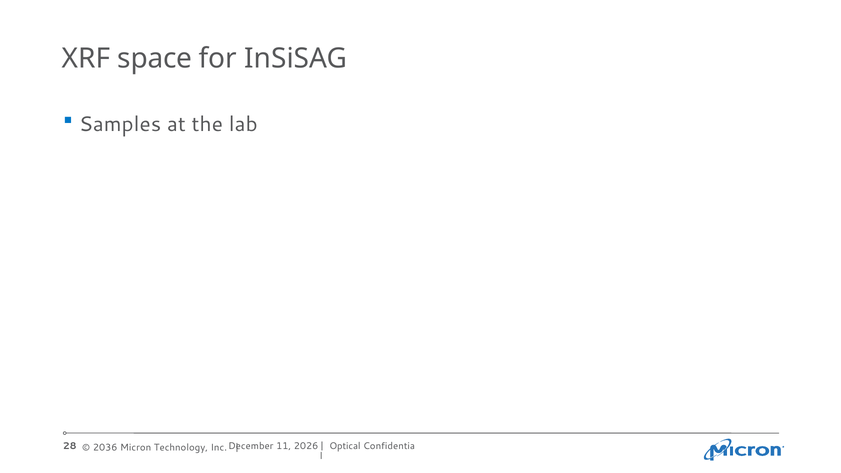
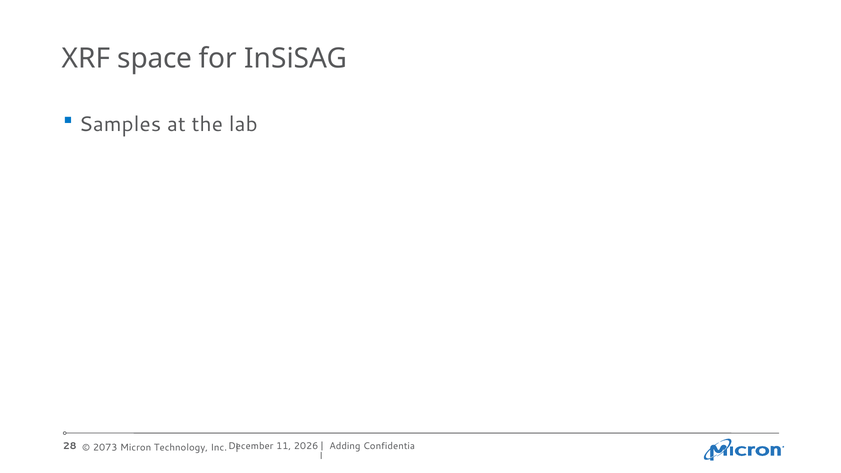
Optical: Optical -> Adding (345, 446)
2036: 2036 -> 2073 (105, 447)
